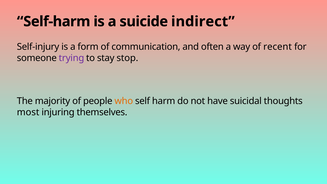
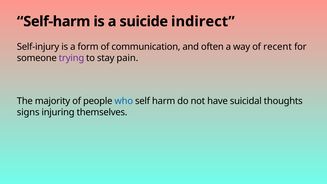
stop: stop -> pain (127, 58)
who colour: orange -> blue (124, 101)
most: most -> signs (28, 112)
